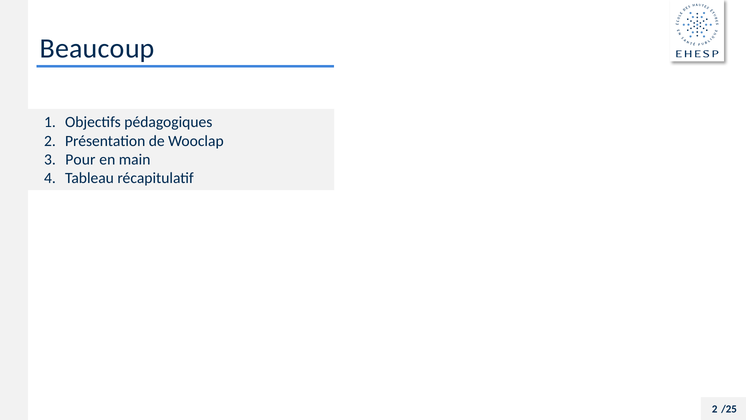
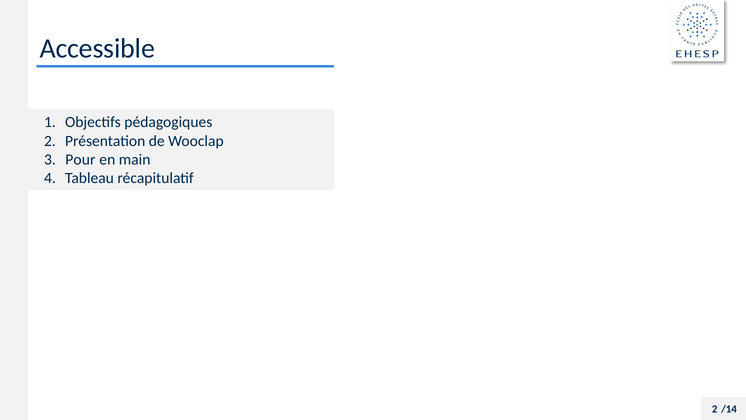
Beaucoup: Beaucoup -> Accessible (97, 48)
/25: /25 -> /14 (729, 409)
